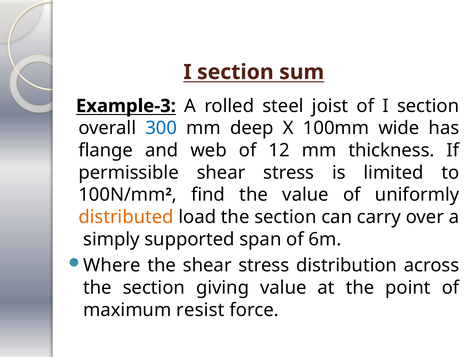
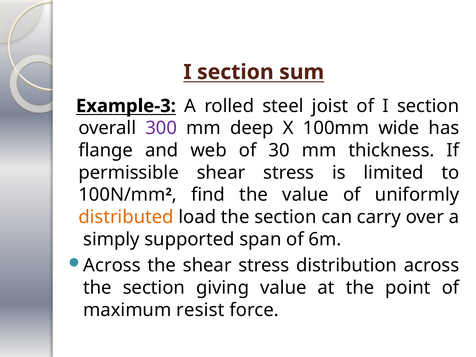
300 colour: blue -> purple (161, 128)
12: 12 -> 30 (279, 150)
Where: Where -> Across (112, 266)
